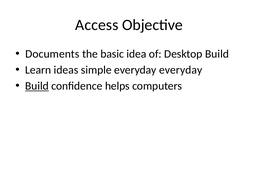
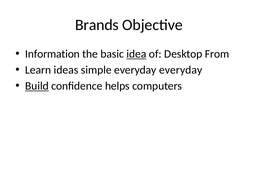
Access: Access -> Brands (97, 25)
Documents: Documents -> Information (52, 54)
idea underline: none -> present (136, 54)
Desktop Build: Build -> From (217, 54)
